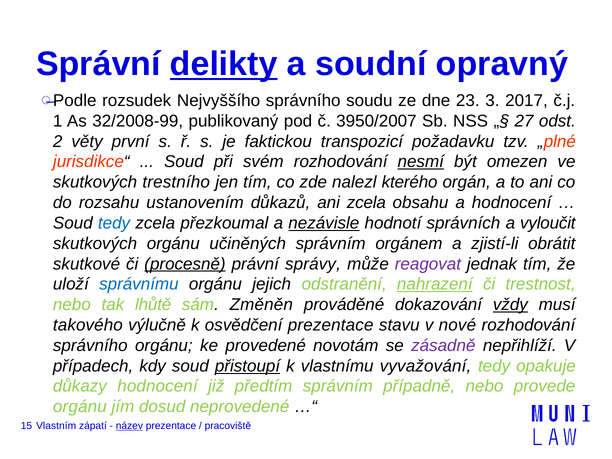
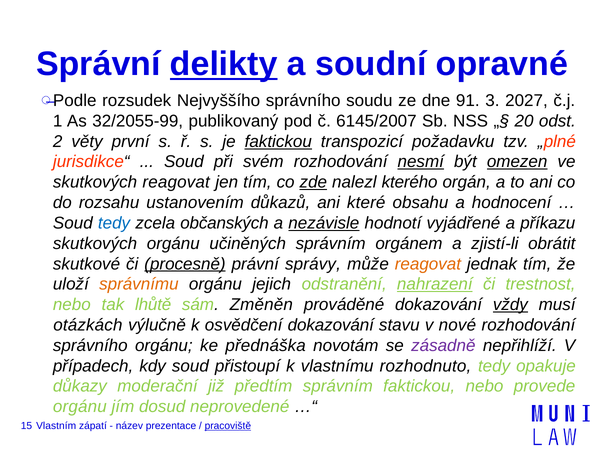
opravný: opravný -> opravné (502, 64)
23: 23 -> 91 (468, 101)
2017: 2017 -> 2027 (526, 101)
32/2008-99: 32/2008-99 -> 32/2055-99 (138, 121)
3950/2007: 3950/2007 -> 6145/2007 (376, 121)
27: 27 -> 20 (524, 121)
faktickou underline: none -> present (278, 141)
omezen underline: none -> present (517, 162)
skutkových trestního: trestního -> reagovat (176, 182)
zde underline: none -> present (313, 182)
ani zcela: zcela -> které (366, 203)
přezkoumal: přezkoumal -> občanských (224, 223)
správních: správních -> vyjádřené (463, 223)
vyloučit: vyloučit -> příkazu (548, 223)
reagovat colour: purple -> orange (428, 264)
správnímu colour: blue -> orange (139, 284)
takového: takového -> otázkách (88, 325)
osvědčení prezentace: prezentace -> dokazování (331, 325)
provedené: provedené -> přednáška (266, 345)
přistoupí underline: present -> none (248, 366)
vyvažování: vyvažování -> rozhodnuto (425, 366)
důkazy hodnocení: hodnocení -> moderační (158, 386)
správním případně: případně -> faktickou (419, 386)
název underline: present -> none (129, 426)
pracoviště underline: none -> present (228, 426)
